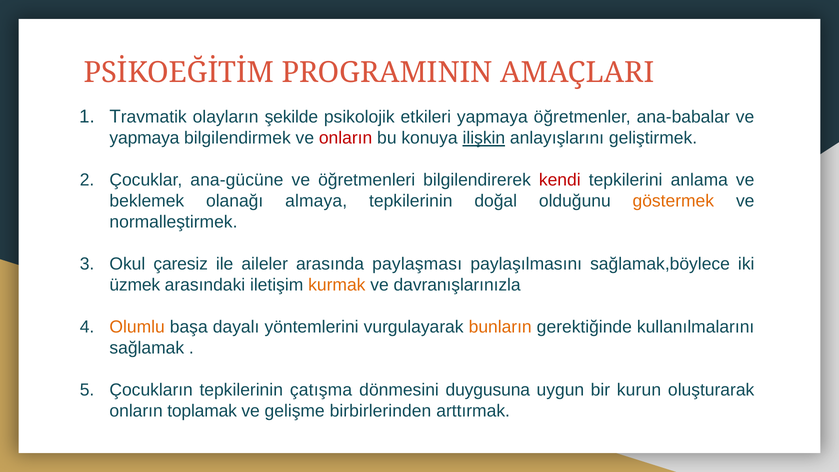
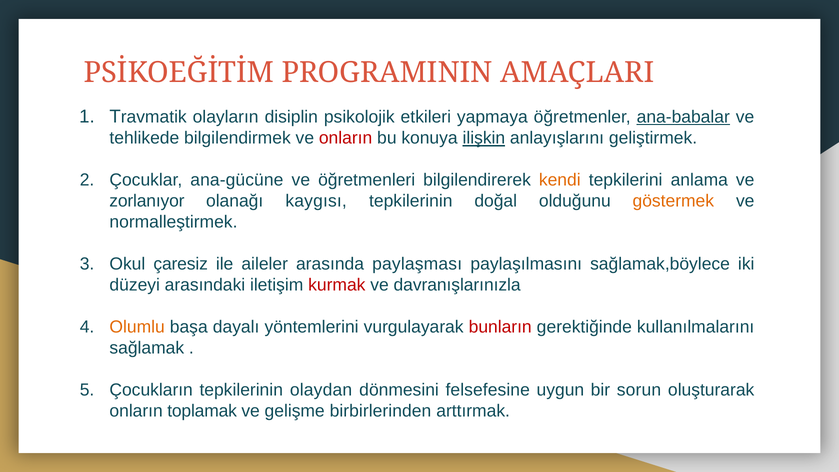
şekilde: şekilde -> disiplin (291, 117)
ana-babalar underline: none -> present (683, 117)
yapmaya: yapmaya -> tehlikede (144, 138)
kendi colour: red -> orange (560, 180)
beklemek: beklemek -> zorlanıyor (147, 201)
almaya: almaya -> kaygısı (316, 201)
üzmek: üzmek -> düzeyi (135, 285)
kurmak colour: orange -> red (337, 285)
bunların colour: orange -> red (500, 327)
çatışma: çatışma -> olaydan (321, 390)
duygusuna: duygusuna -> felsefesine (488, 390)
kurun: kurun -> sorun (639, 390)
